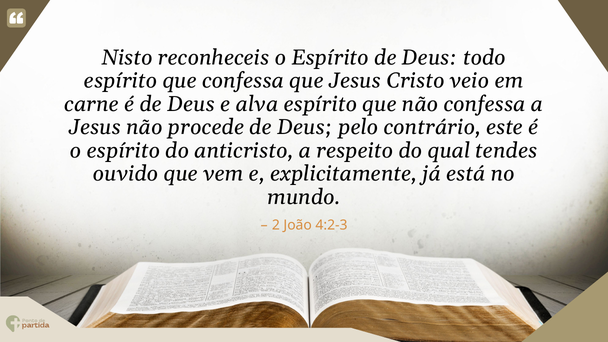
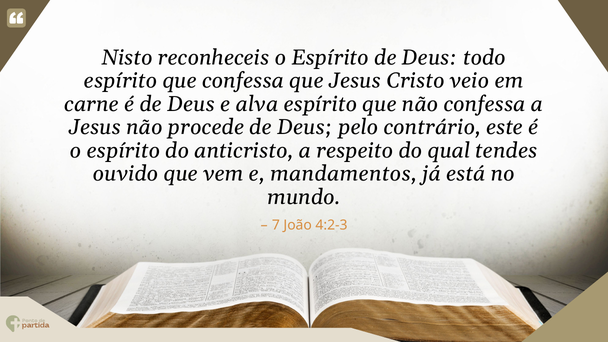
explicitamente: explicitamente -> mandamentos (344, 174)
2: 2 -> 7 (276, 225)
